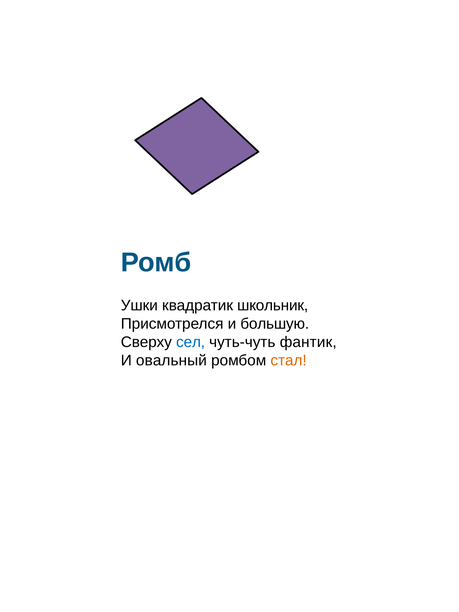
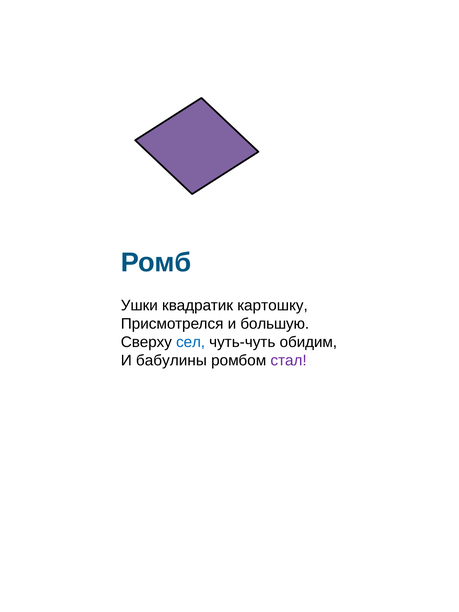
школьник: школьник -> картошку (273, 305)
фантик: фантик -> обидим (308, 342)
овальный: овальный -> бабулины (171, 361)
стал colour: orange -> purple (289, 361)
